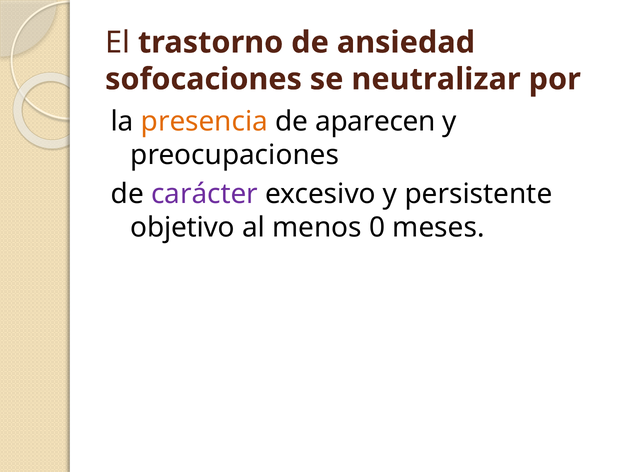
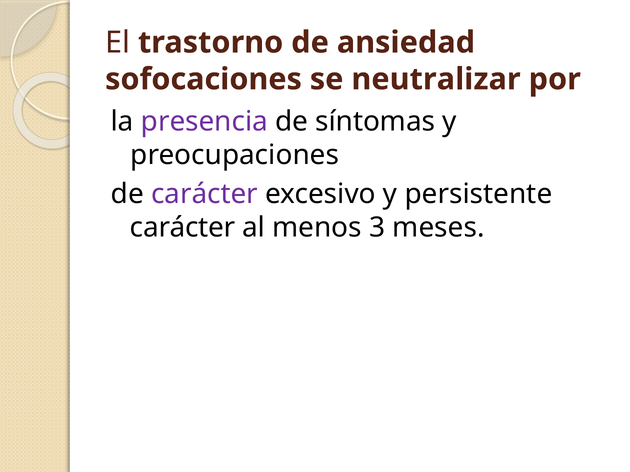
presencia colour: orange -> purple (204, 122)
aparecen: aparecen -> síntomas (375, 122)
objetivo: objetivo -> carácter (183, 228)
0: 0 -> 3 (377, 228)
